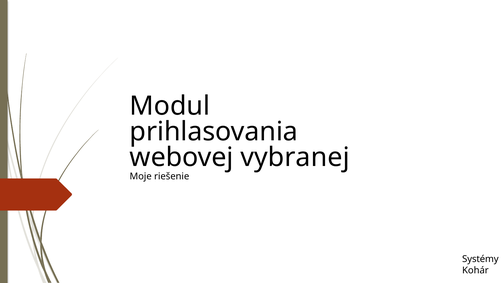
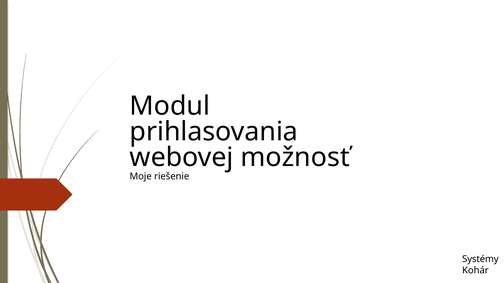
vybranej: vybranej -> možnosť (295, 158)
